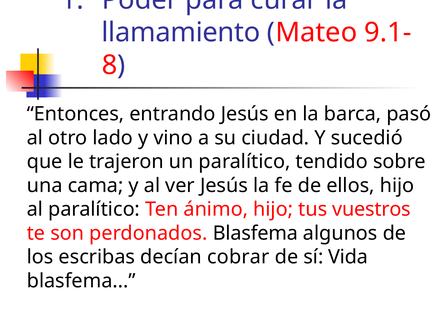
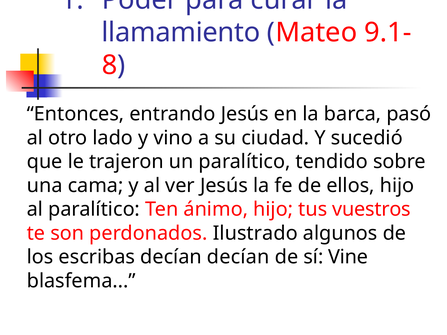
perdonados Blasfema: Blasfema -> Ilustrado (255, 233)
decían cobrar: cobrar -> decían (238, 257)
Vida: Vida -> Vine (348, 257)
